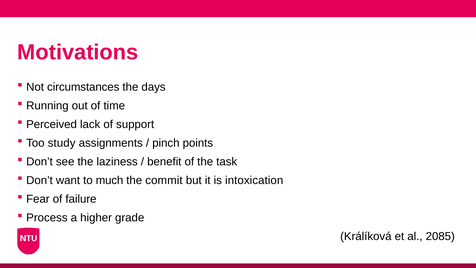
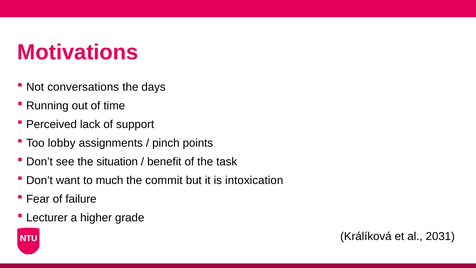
circumstances: circumstances -> conversations (83, 87)
study: study -> lobby (62, 143)
laziness: laziness -> situation (117, 162)
Process: Process -> Lecturer (47, 218)
2085: 2085 -> 2031 (440, 236)
